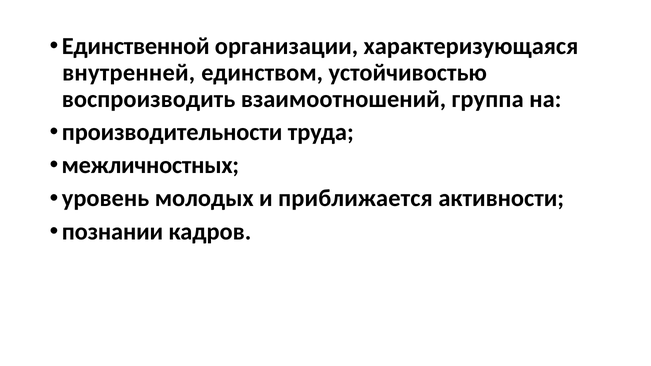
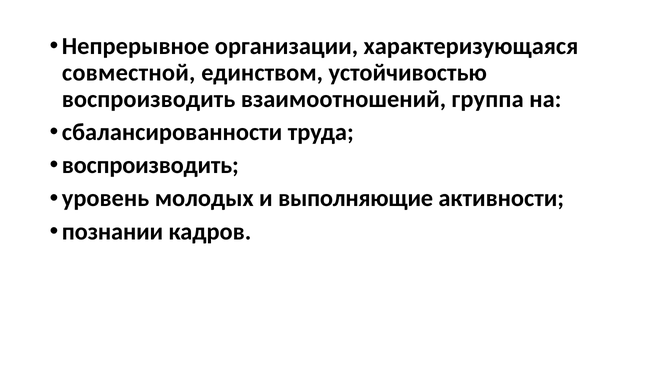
Единственной: Единственной -> Непрерывное (136, 46)
внутренней: внутренней -> совместной (129, 73)
производительности: производительности -> сбалансированности (172, 132)
межличностных: межличностных -> воспроизводить (150, 165)
приближается: приближается -> выполняющие (356, 199)
